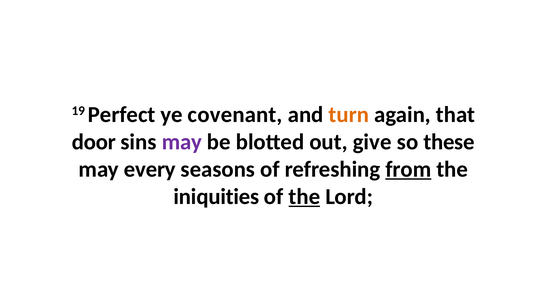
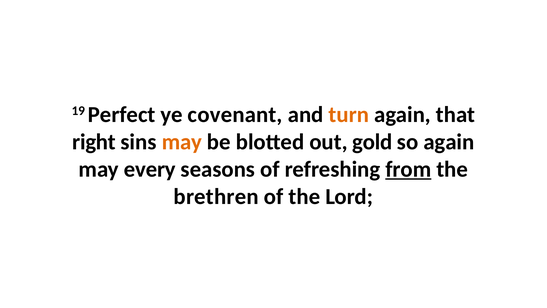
door: door -> right (94, 142)
may colour: purple -> orange (182, 142)
give: give -> gold (372, 142)
so these: these -> again (449, 142)
iniquities: iniquities -> brethren (216, 196)
the underline: present -> none (304, 196)
